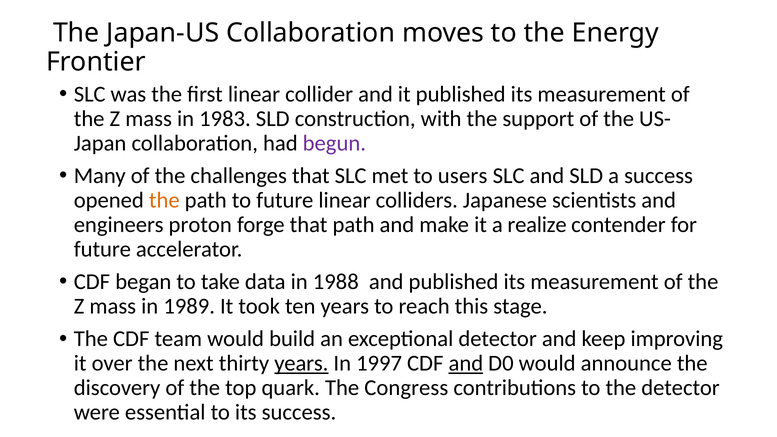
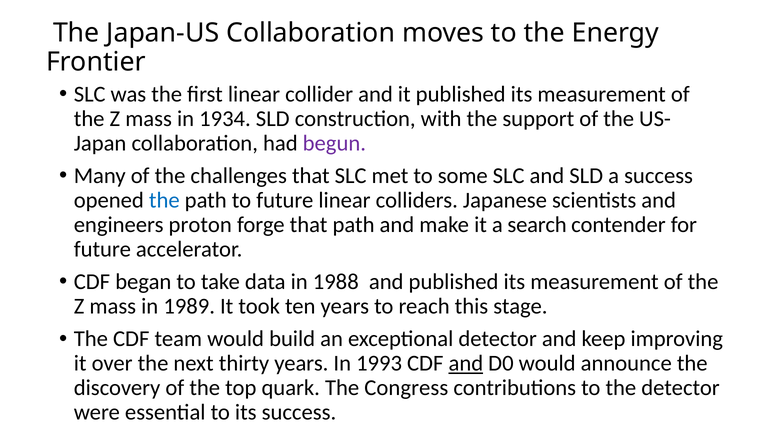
1983: 1983 -> 1934 (225, 119)
users: users -> some (463, 176)
the colour: orange -> blue (164, 200)
realize: realize -> search (537, 225)
years underline: present -> none (301, 363)
1997: 1997 -> 1993 (379, 363)
